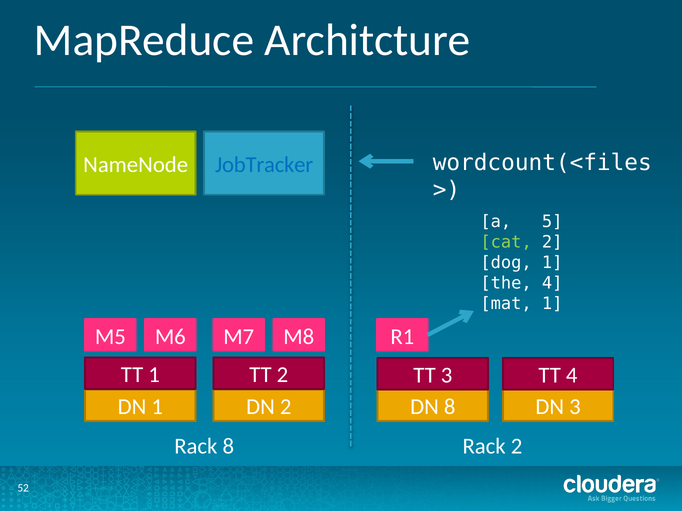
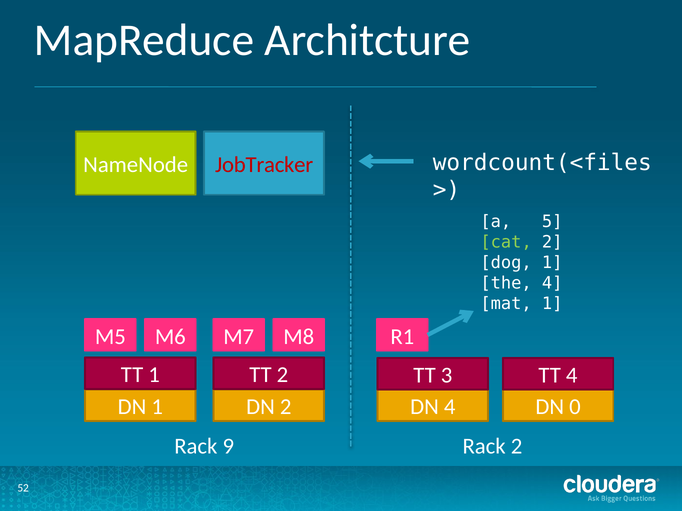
JobTracker colour: blue -> red (264, 165)
DN 8: 8 -> 4 (450, 407)
DN 3: 3 -> 0 (575, 407)
Rack 8: 8 -> 9 (228, 447)
